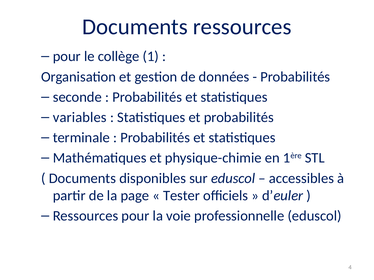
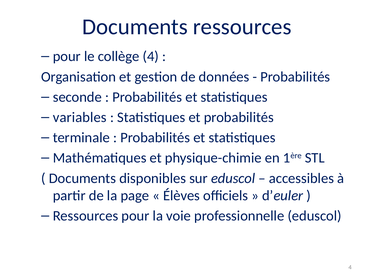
collège 1: 1 -> 4 (151, 57)
Tester: Tester -> Élèves (181, 196)
